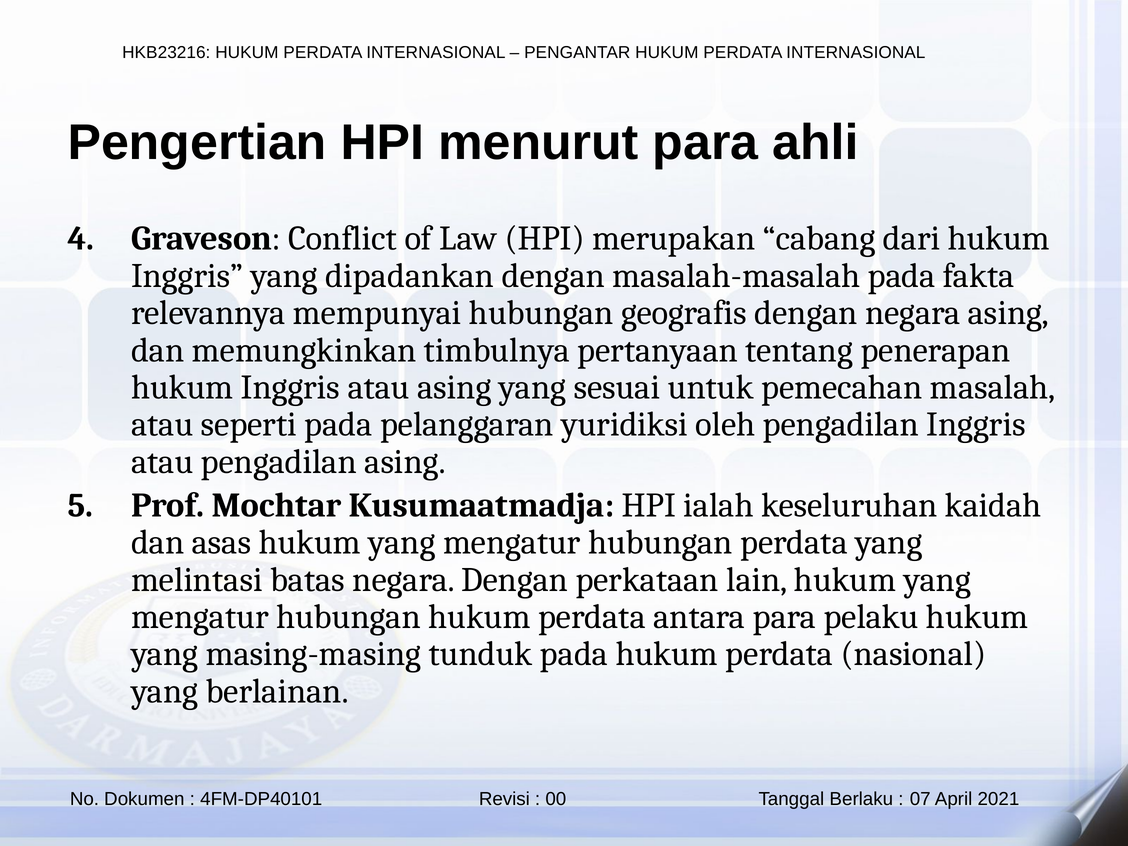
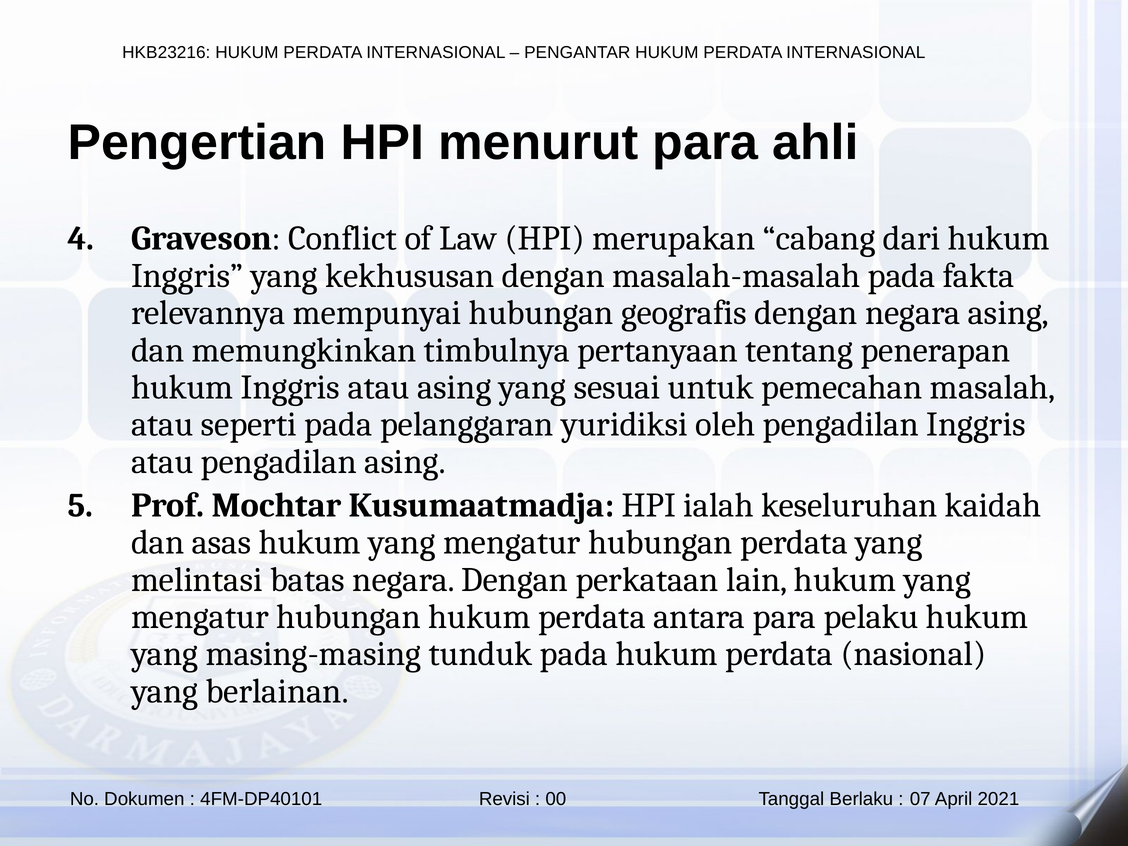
dipadankan: dipadankan -> kekhususan (410, 276)
